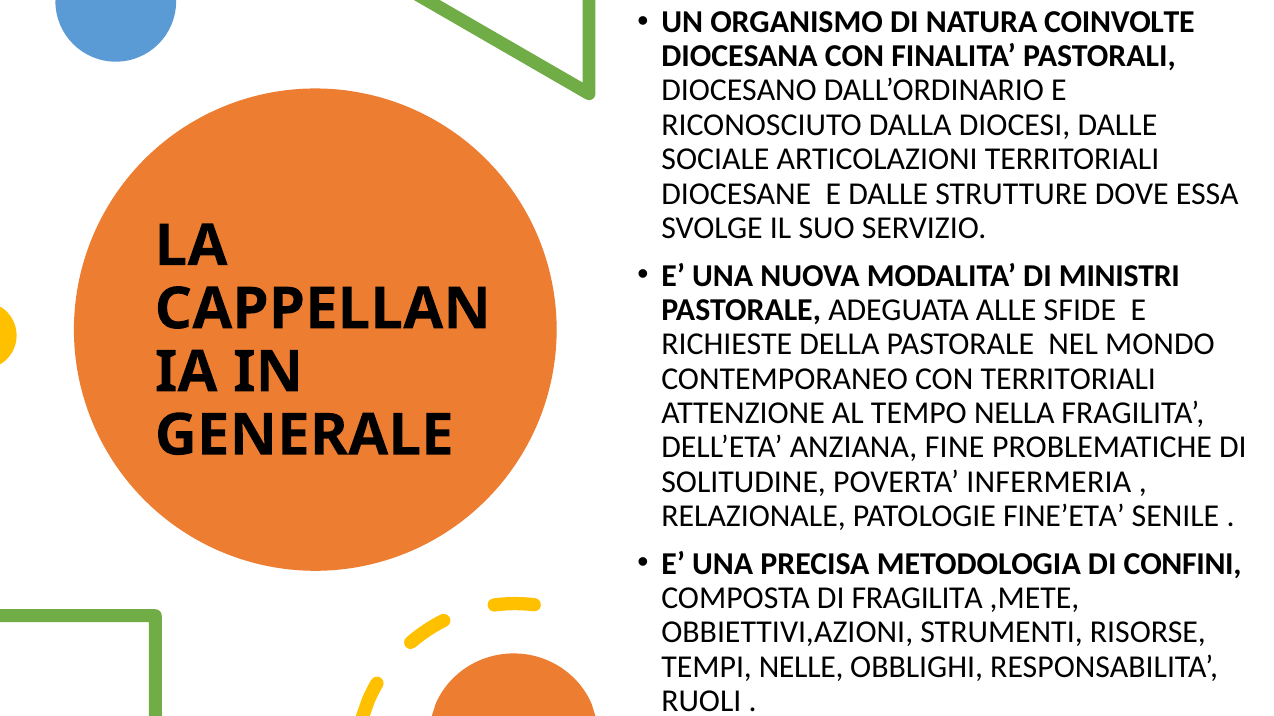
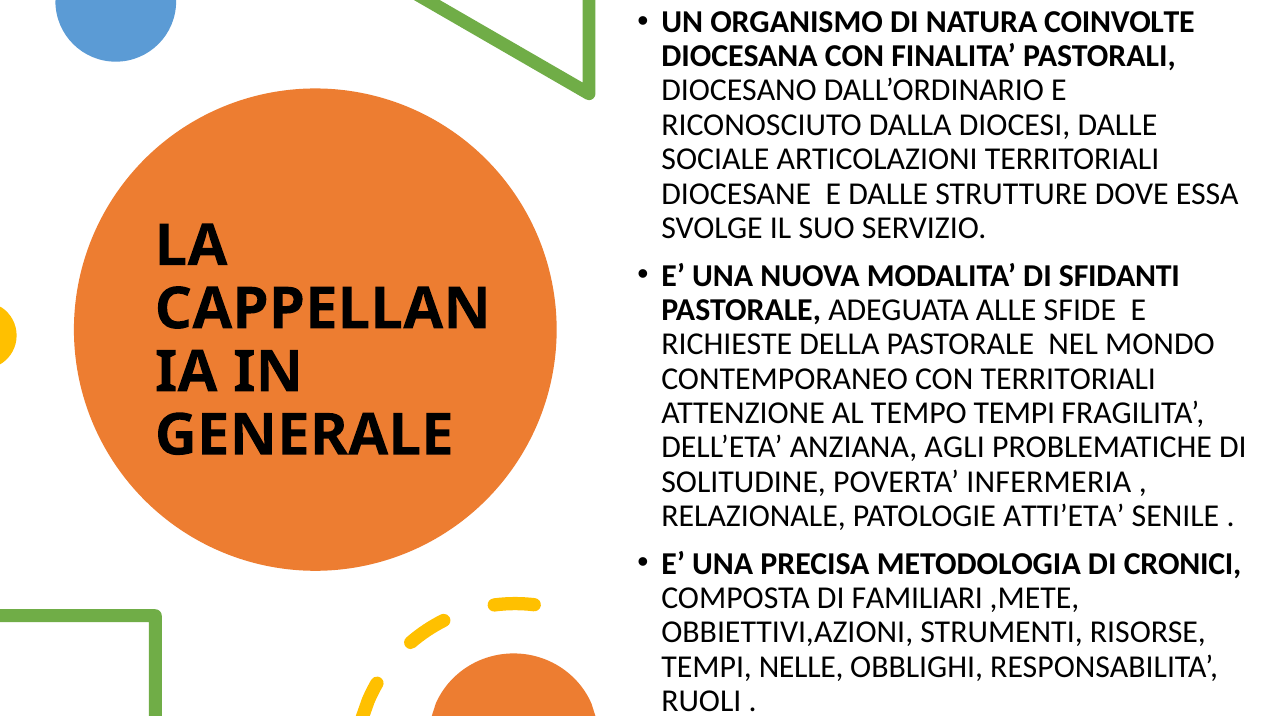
MINISTRI: MINISTRI -> SFIDANTI (1119, 276)
TEMPO NELLA: NELLA -> TEMPI (1014, 413)
FINE: FINE -> AGLI (955, 448)
FINE’ETA: FINE’ETA -> ATTI’ETA (1064, 516)
CONFINI: CONFINI -> CRONICI (1183, 564)
DI FRAGILITA: FRAGILITA -> FAMILIARI (917, 598)
